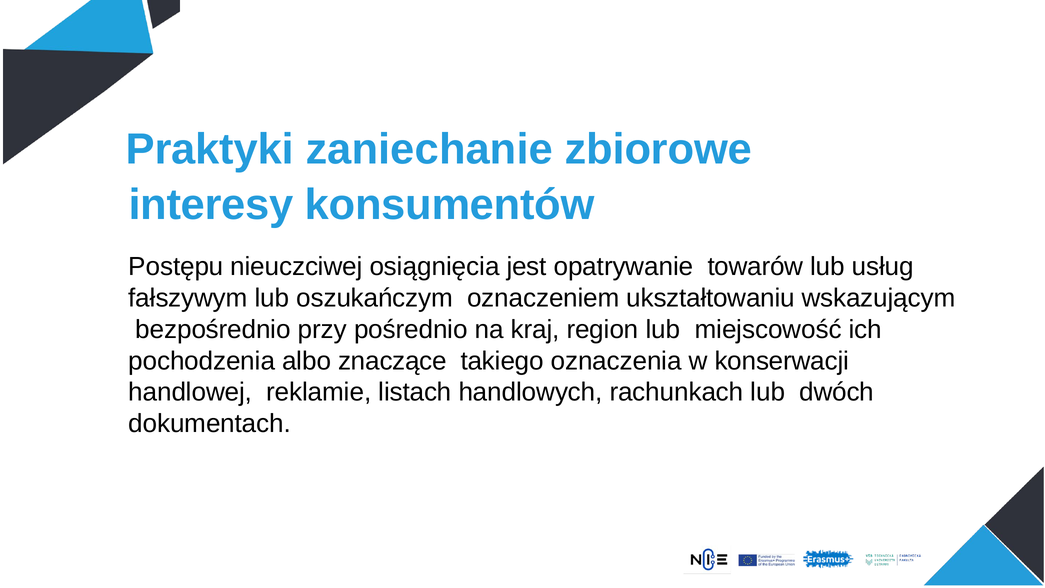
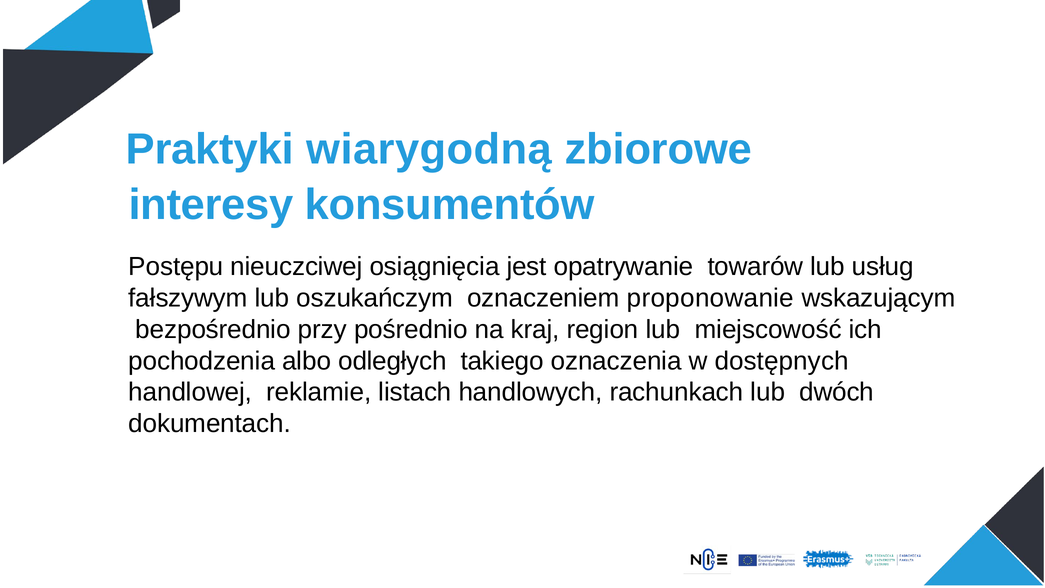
zaniechanie: zaniechanie -> wiarygodną (429, 149)
ukształtowaniu: ukształtowaniu -> proponowanie (710, 298)
znaczące: znaczące -> odległych (392, 361)
konserwacji: konserwacji -> dostępnych (782, 361)
